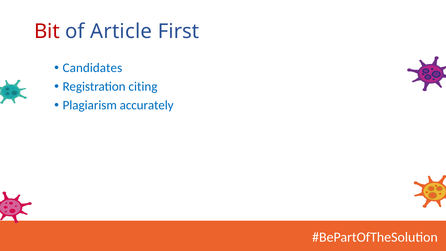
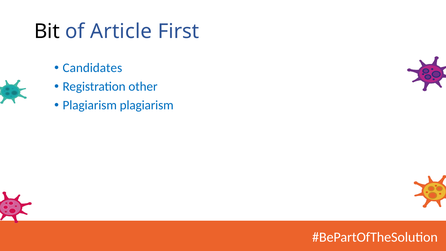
Bit colour: red -> black (47, 31)
citing: citing -> other (143, 87)
Plagiarism accurately: accurately -> plagiarism (147, 105)
